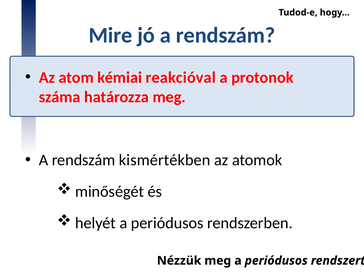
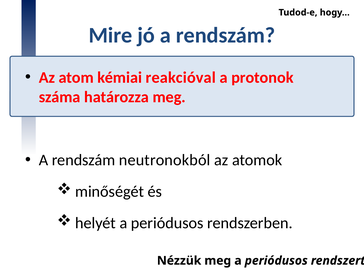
kismértékben: kismértékben -> neutronokból (165, 160)
